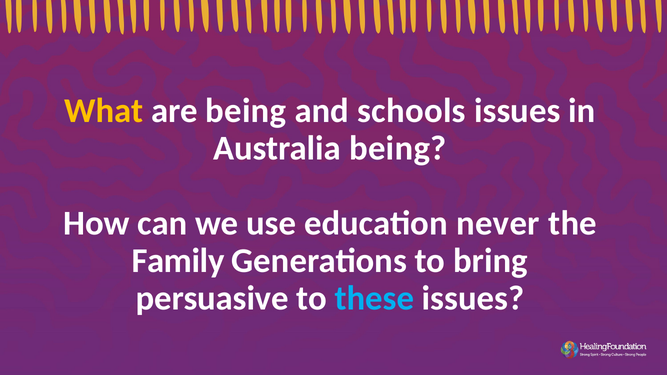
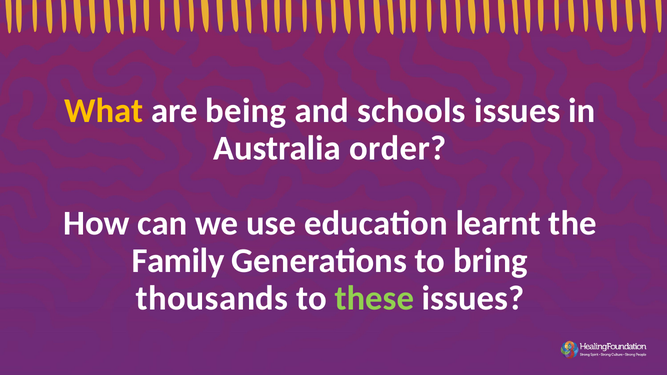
Australia being: being -> order (398, 148)
never: never -> learnt (498, 223)
persuasive: persuasive -> thousands (212, 298)
these colour: light blue -> light green (374, 298)
